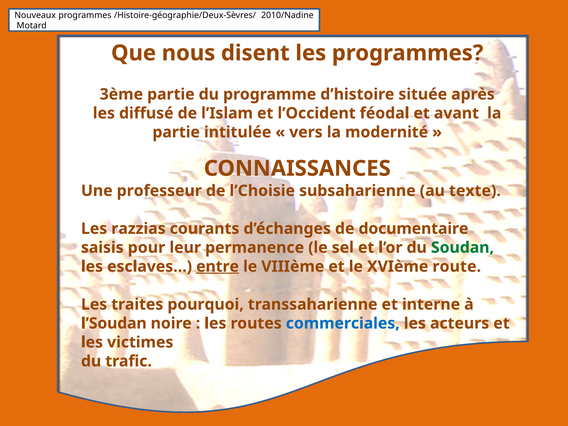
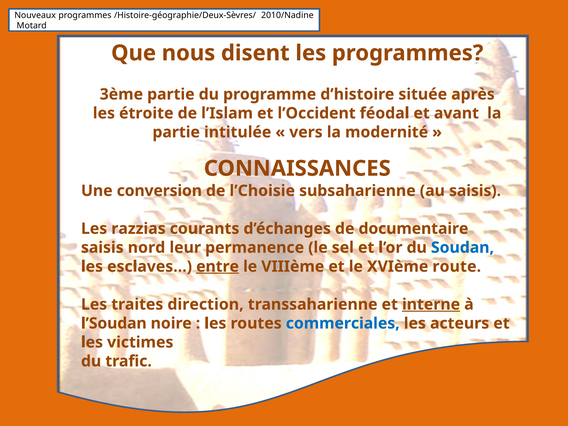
diffusé: diffusé -> étroite (146, 113)
professeur: professeur -> conversion (159, 191)
au texte: texte -> saisis (475, 191)
pour: pour -> nord (146, 248)
Soudan colour: green -> blue (462, 248)
pourquoi: pourquoi -> direction (206, 304)
interne underline: none -> present (431, 304)
